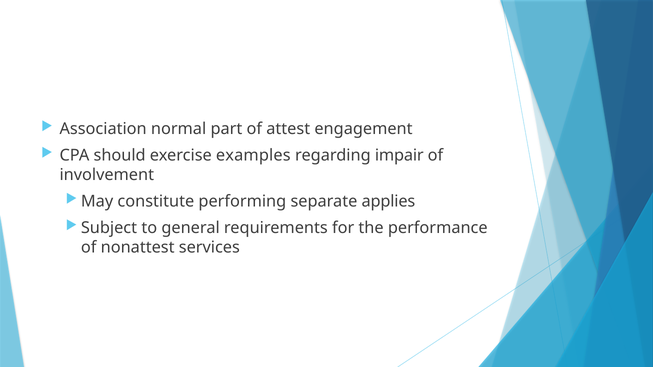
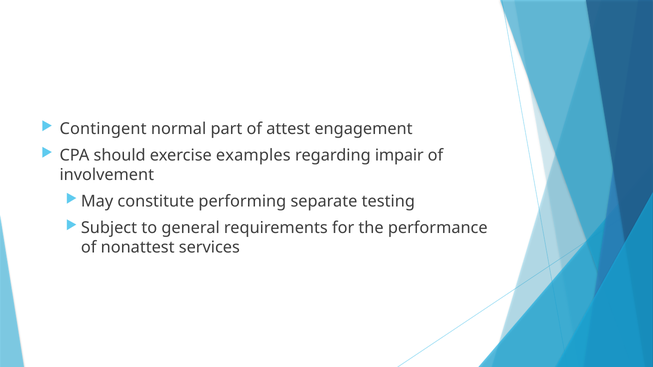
Association: Association -> Contingent (103, 129)
applies: applies -> testing (388, 201)
